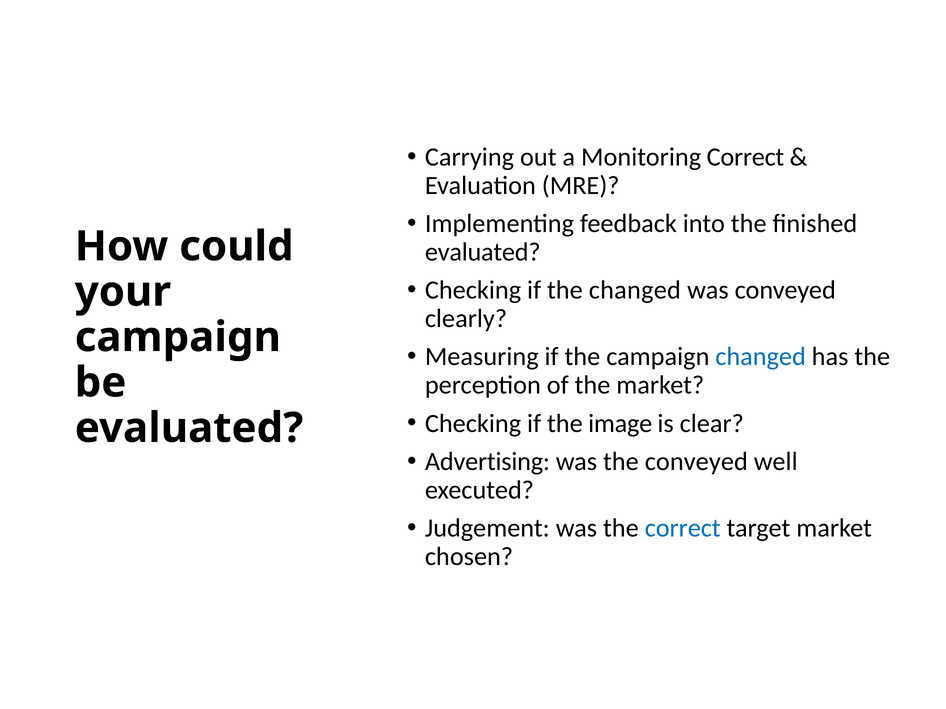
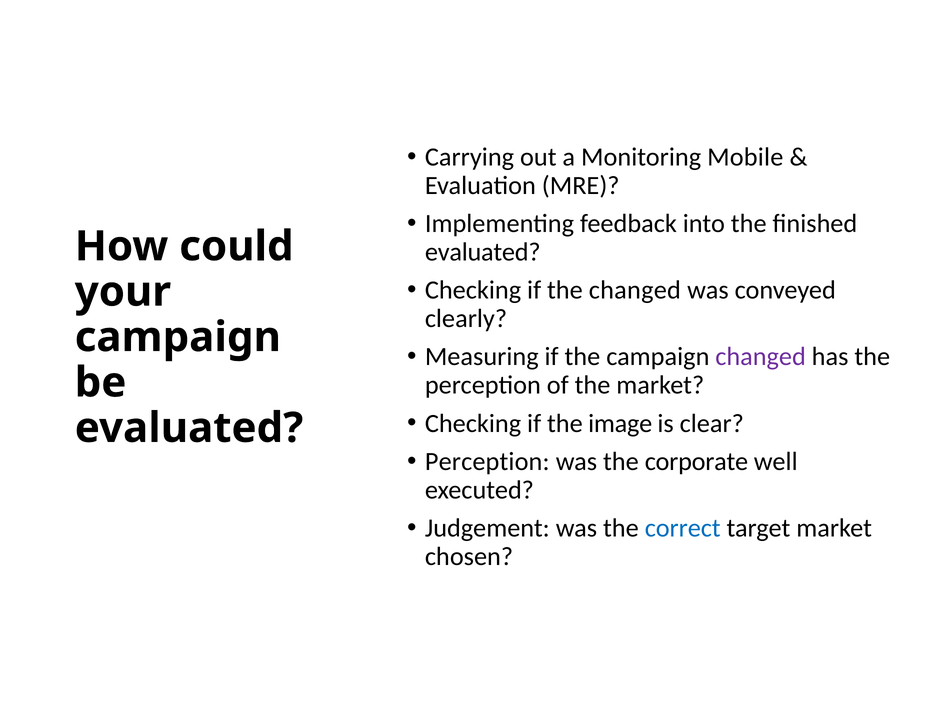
Monitoring Correct: Correct -> Mobile (745, 157)
changed colour: blue -> purple (761, 357)
Advertising: Advertising -> Perception (487, 462)
the conveyed: conveyed -> corporate (696, 462)
